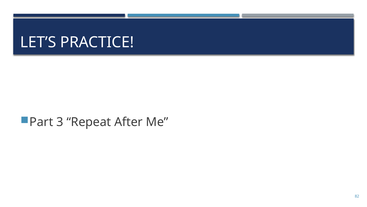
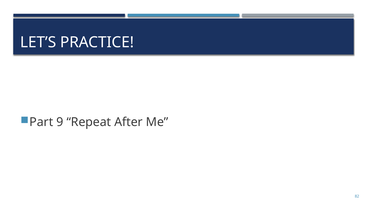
3: 3 -> 9 (60, 122)
